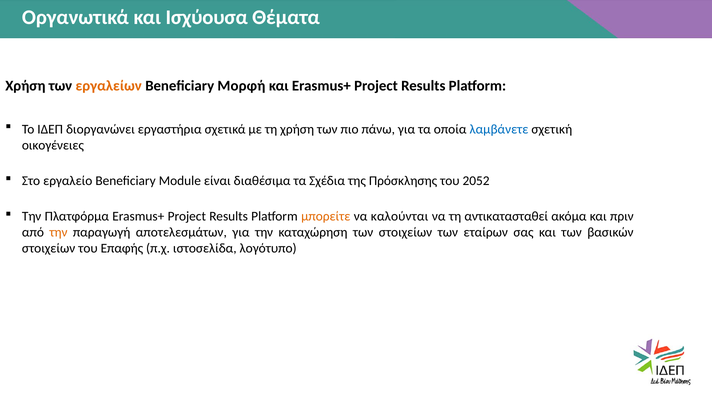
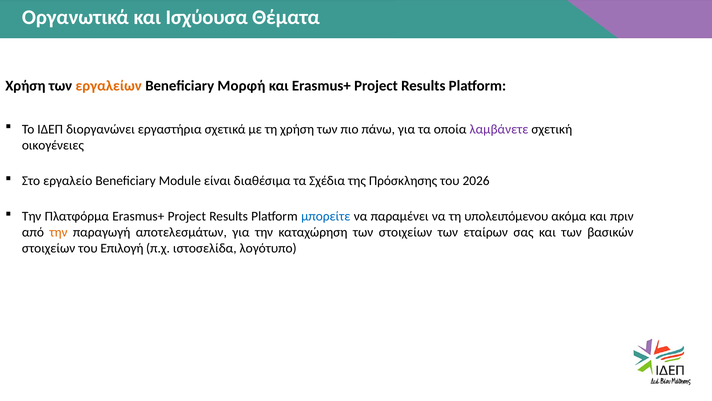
λαμβάνετε colour: blue -> purple (499, 129)
2052: 2052 -> 2026 (476, 181)
μπορείτε colour: orange -> blue (326, 216)
καλούνται: καλούνται -> παραμένει (400, 216)
αντικατασταθεί: αντικατασταθεί -> υπολειπόμενου (506, 216)
Επαφής: Επαφής -> Επιλογή (122, 248)
